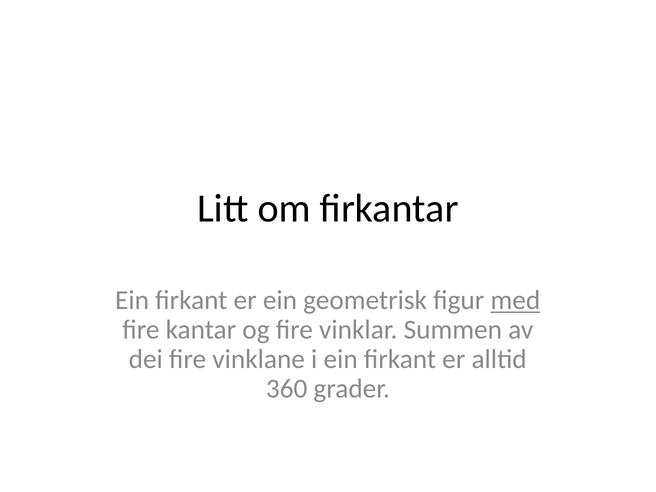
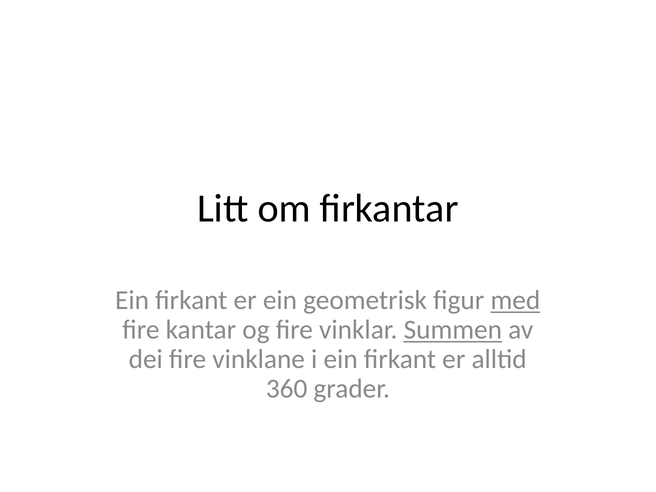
Summen underline: none -> present (453, 330)
